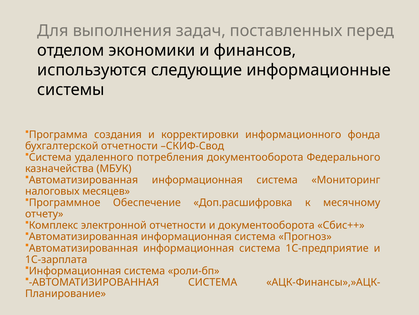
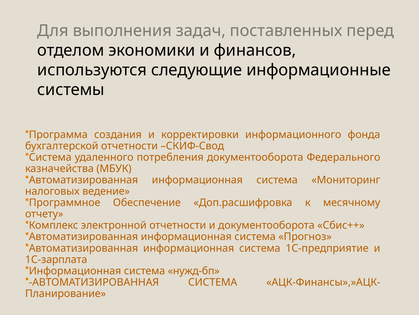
месяцев: месяцев -> ведение (106, 191)
роли-бп: роли-бп -> нужд-бп (194, 270)
